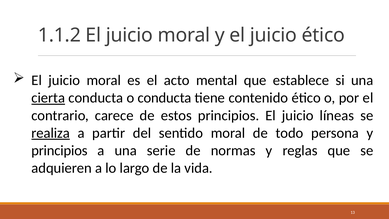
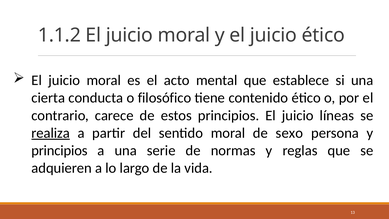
cierta underline: present -> none (48, 98)
o conducta: conducta -> filosófico (165, 98)
todo: todo -> sexo (289, 133)
